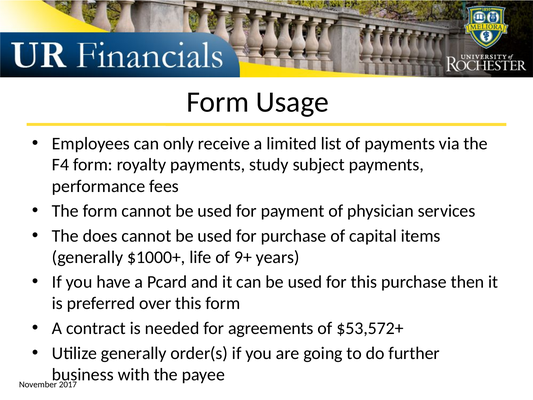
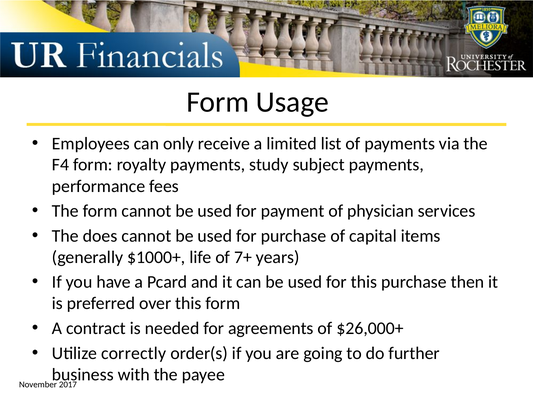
9+: 9+ -> 7+ (243, 257)
$53,572+: $53,572+ -> $26,000+ (370, 328)
Utilize generally: generally -> correctly (134, 353)
